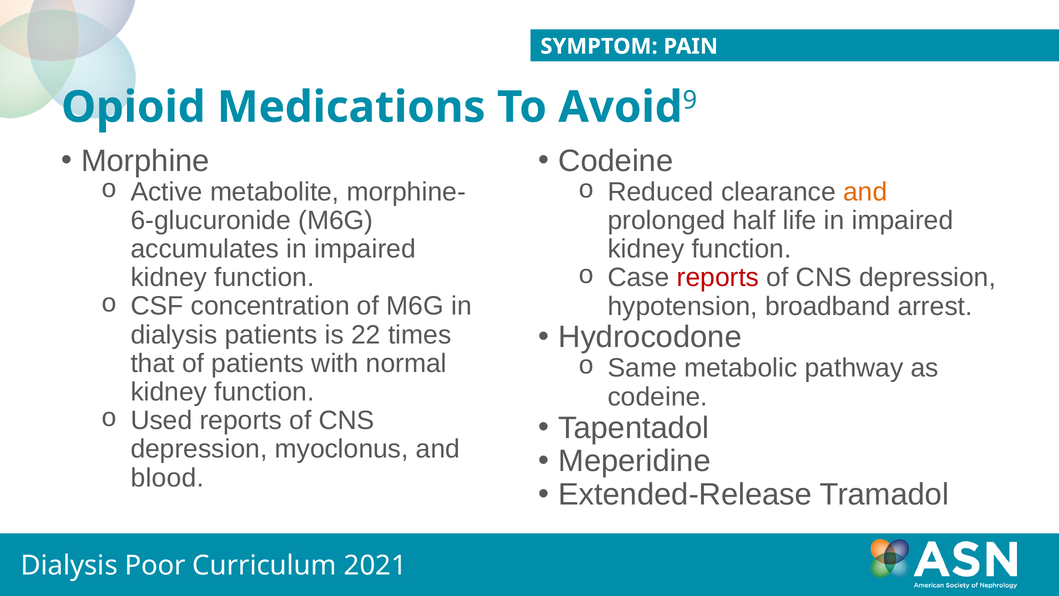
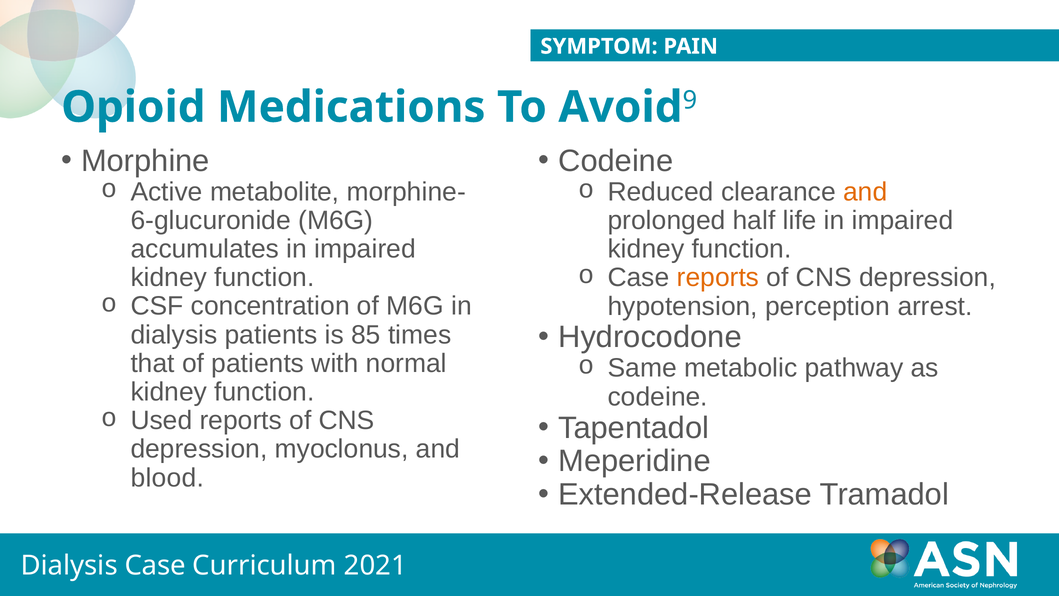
reports colour: red -> orange (718, 278)
broadband: broadband -> perception (828, 306)
22: 22 -> 85 (366, 335)
Dialysis Poor: Poor -> Case (155, 565)
